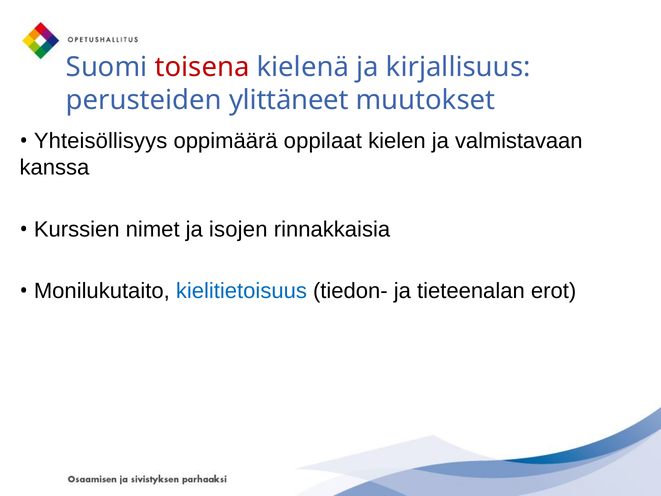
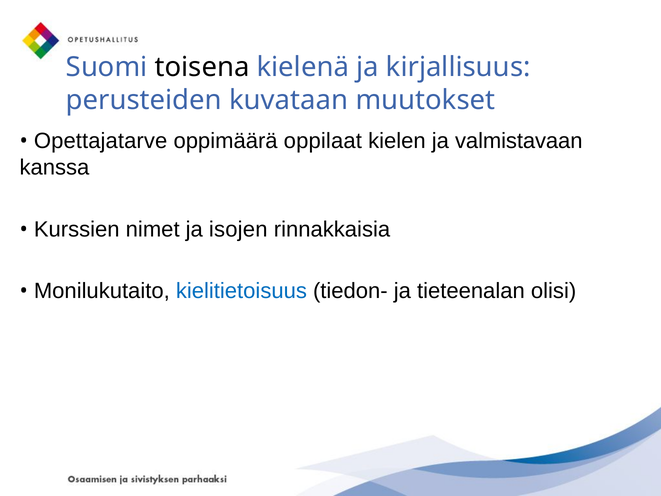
toisena colour: red -> black (202, 67)
ylittäneet: ylittäneet -> kuvataan (289, 100)
Yhteisöllisyys: Yhteisöllisyys -> Opettajatarve (101, 141)
erot: erot -> olisi (554, 291)
